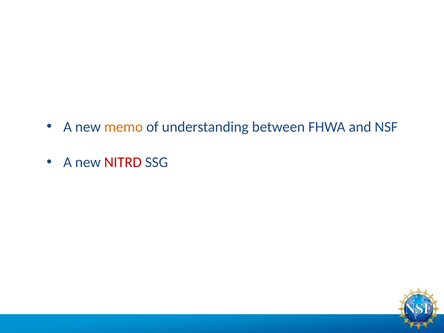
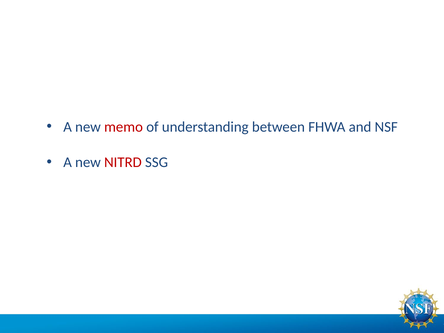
memo colour: orange -> red (123, 127)
